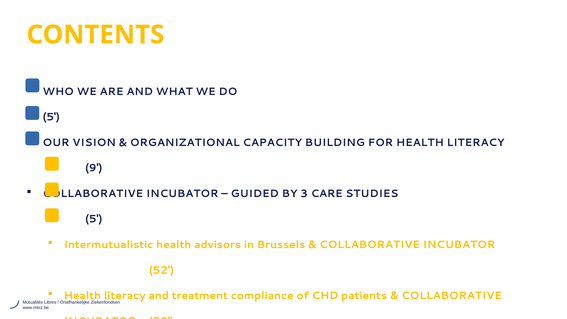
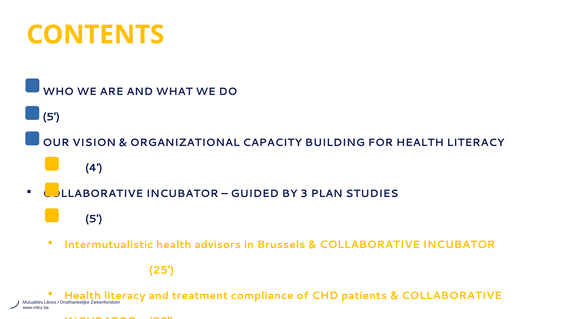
9′: 9′ -> 4′ (94, 168)
CARE: CARE -> PLAN (327, 194)
52: 52 -> 25 (161, 270)
